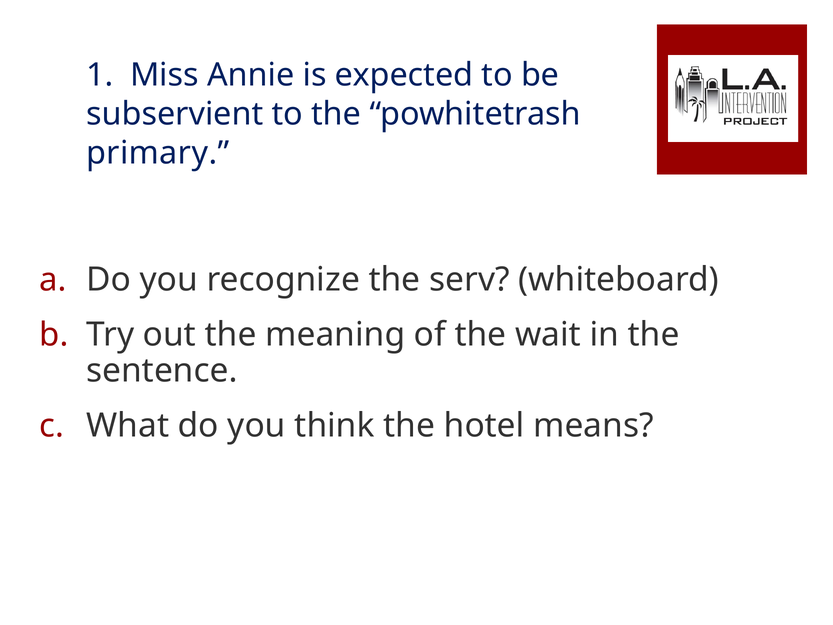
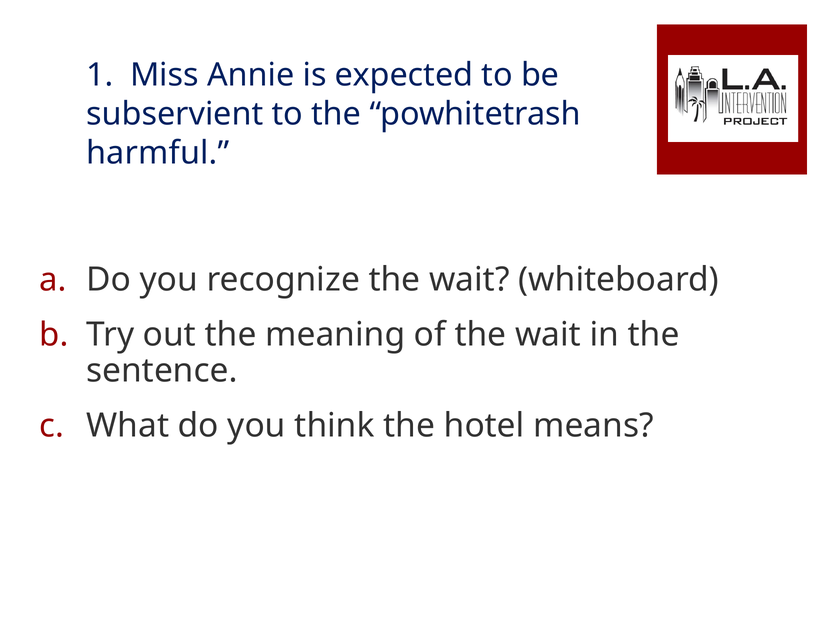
primary: primary -> harmful (158, 153)
recognize the serv: serv -> wait (469, 280)
